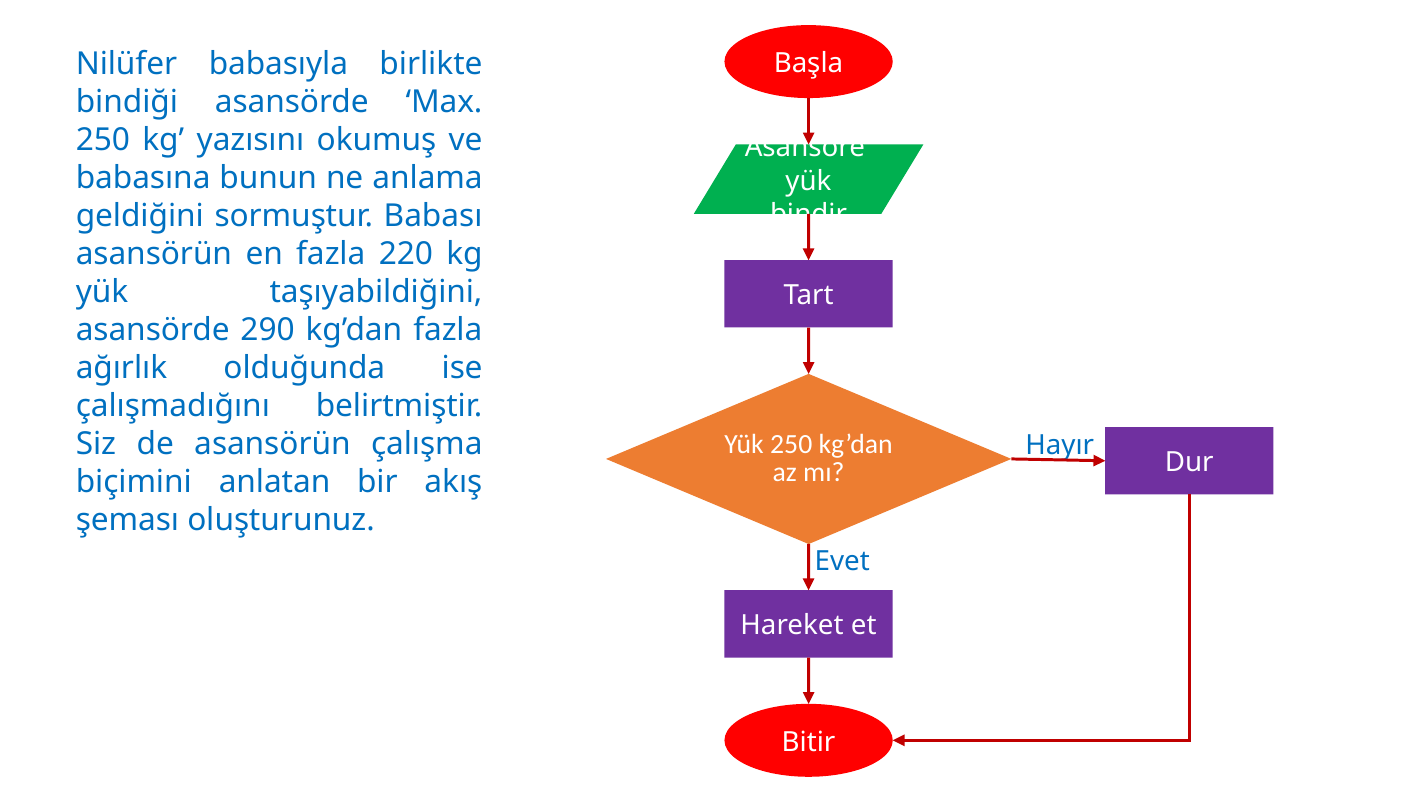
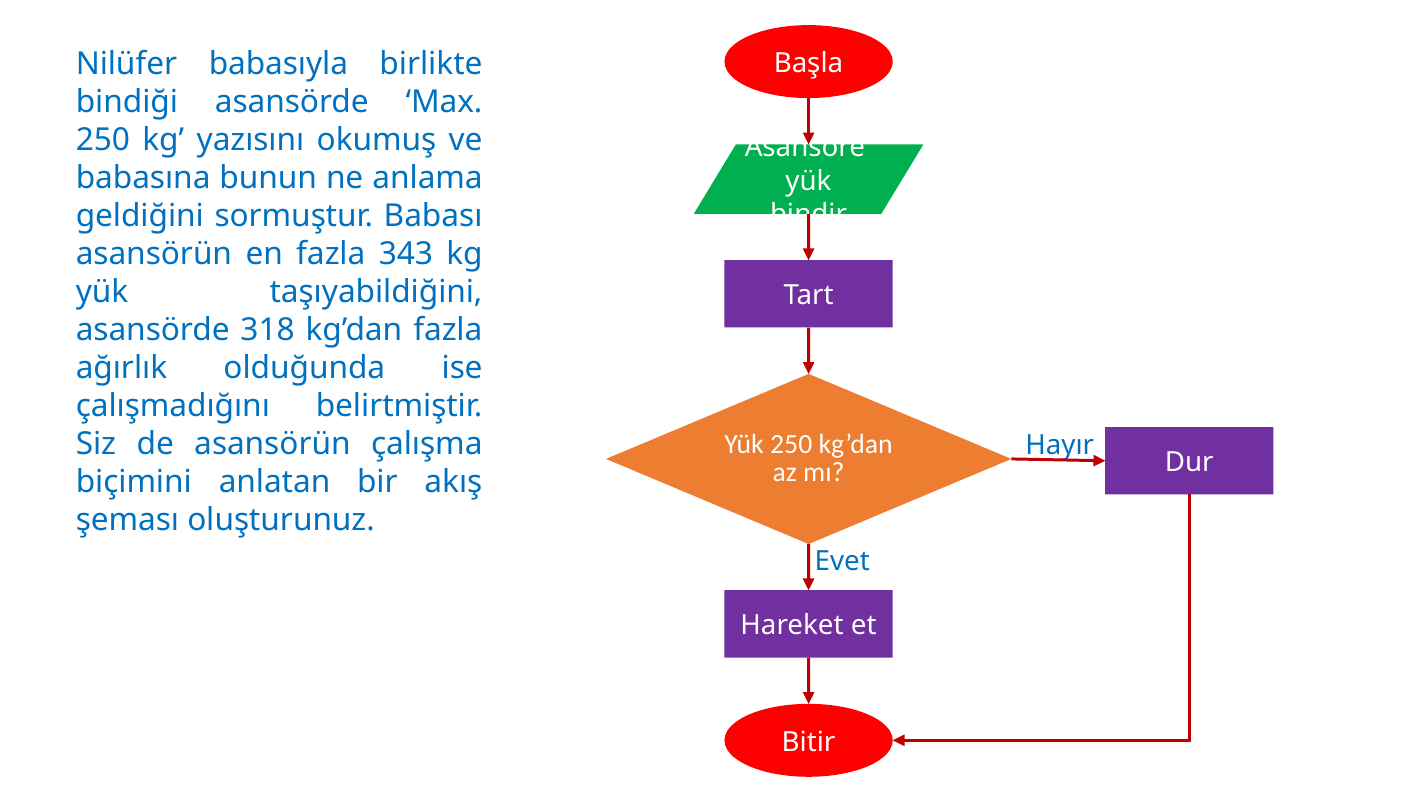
220: 220 -> 343 (406, 254)
290: 290 -> 318 (268, 330)
